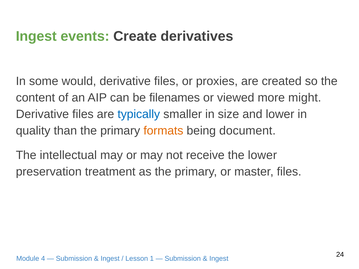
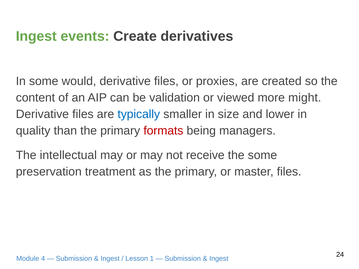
filenames: filenames -> validation (175, 98)
formats colour: orange -> red (163, 131)
document: document -> managers (248, 131)
the lower: lower -> some (262, 155)
